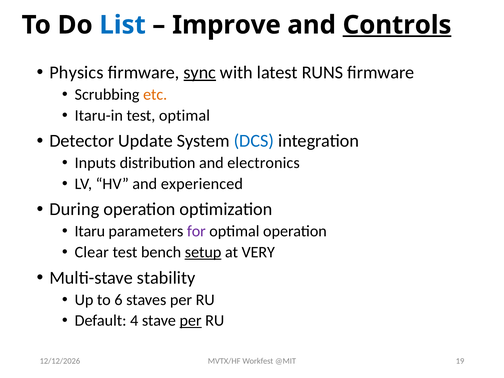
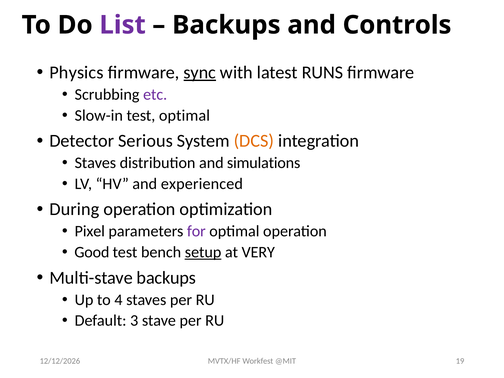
List colour: blue -> purple (123, 25)
Improve: Improve -> Backups (226, 25)
Controls underline: present -> none (397, 25)
etc colour: orange -> purple (155, 95)
Itaru-in: Itaru-in -> Slow-in (99, 115)
Update: Update -> Serious (146, 141)
DCS colour: blue -> orange (254, 141)
Inputs: Inputs -> Staves (95, 163)
electronics: electronics -> simulations (264, 163)
Itaru: Itaru -> Pixel (90, 231)
Clear: Clear -> Good (92, 252)
Multi-stave stability: stability -> backups (166, 278)
6: 6 -> 4 (118, 300)
4: 4 -> 3 (134, 321)
per underline: present -> none (191, 321)
